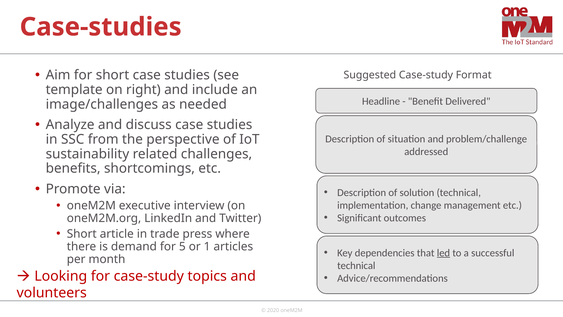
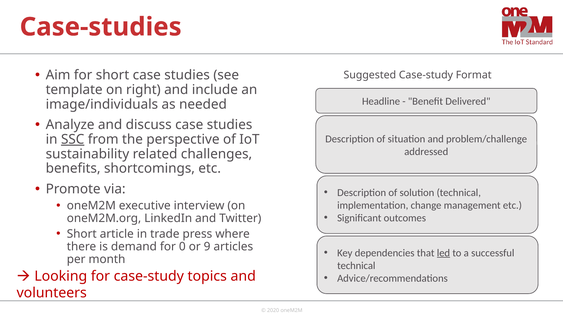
image/challenges: image/challenges -> image/individuals (102, 104)
SSC underline: none -> present (73, 139)
5: 5 -> 0 (182, 246)
1: 1 -> 9 (207, 246)
